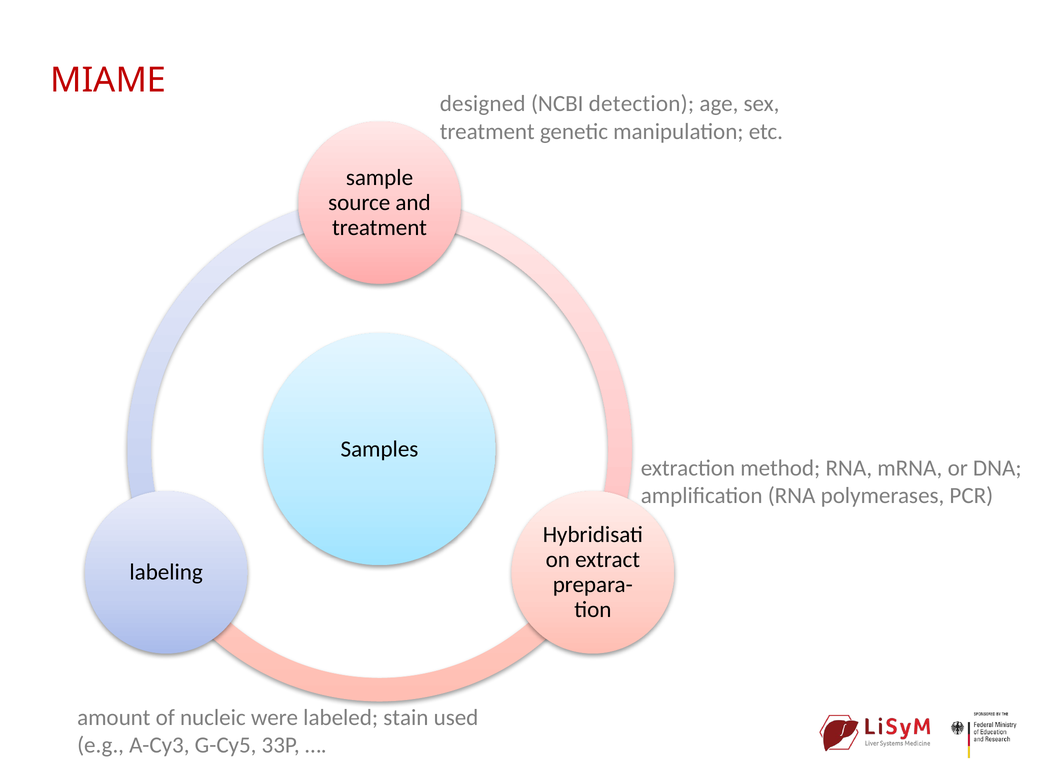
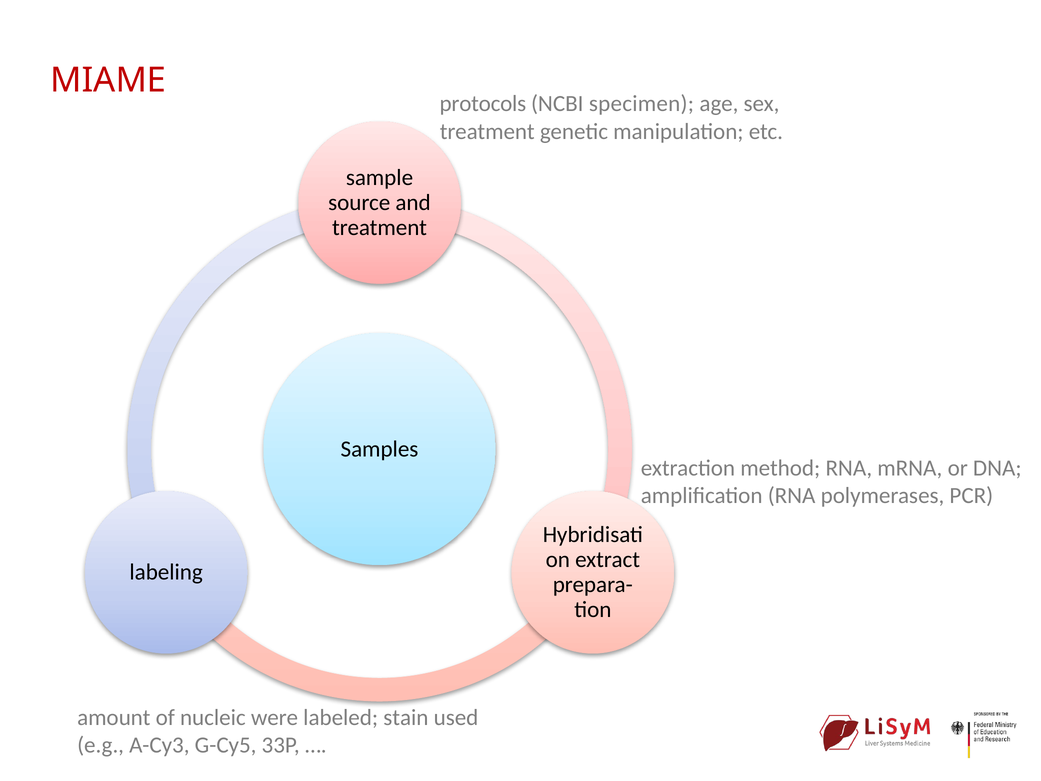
designed: designed -> protocols (483, 104)
detection: detection -> specimen (641, 104)
